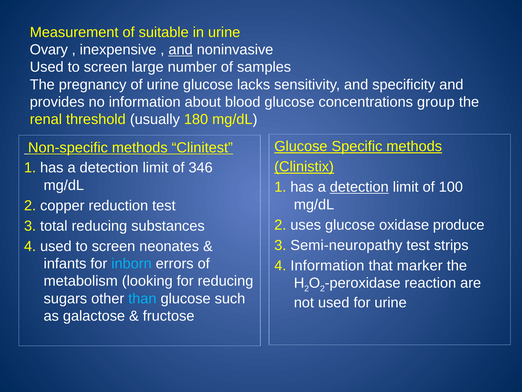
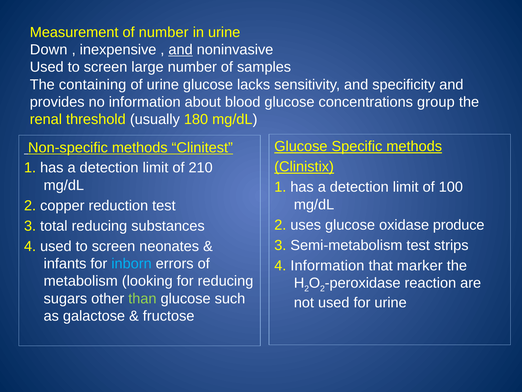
of suitable: suitable -> number (164, 32)
Ovary: Ovary -> Down (49, 50)
pregnancy: pregnancy -> containing (93, 84)
346: 346 -> 210 (201, 168)
detection underline: present -> none (359, 187)
Semi-neuropathy: Semi-neuropathy -> Semi-metabolism (346, 245)
than colour: light blue -> light green (142, 298)
